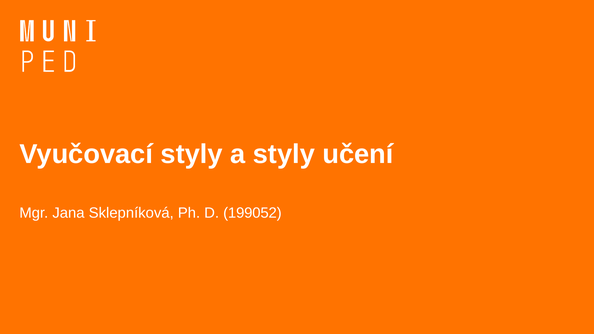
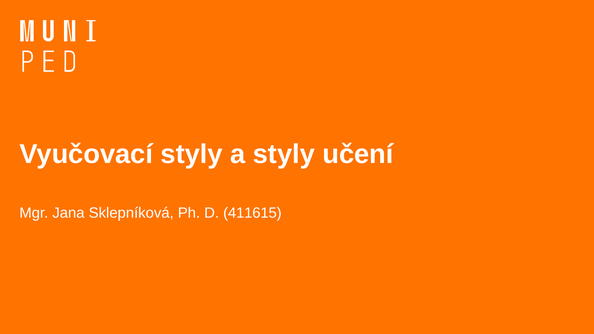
199052: 199052 -> 411615 (252, 213)
